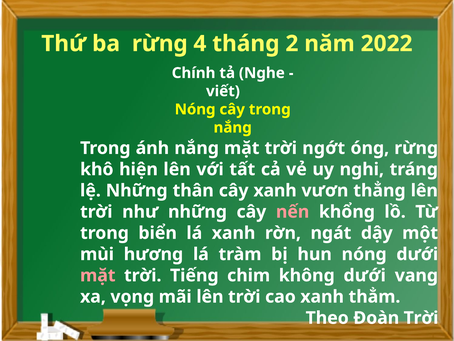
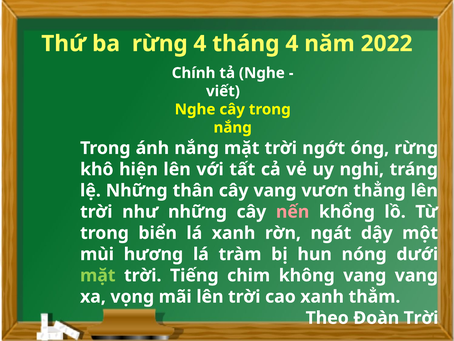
tháng 2: 2 -> 4 (292, 44)
Nóng: Nóng -> Nghe (195, 109)
cây xanh: xanh -> vang (275, 190)
mặt colour: pink -> light green (98, 275)
không dưới: dưới -> vang (365, 275)
